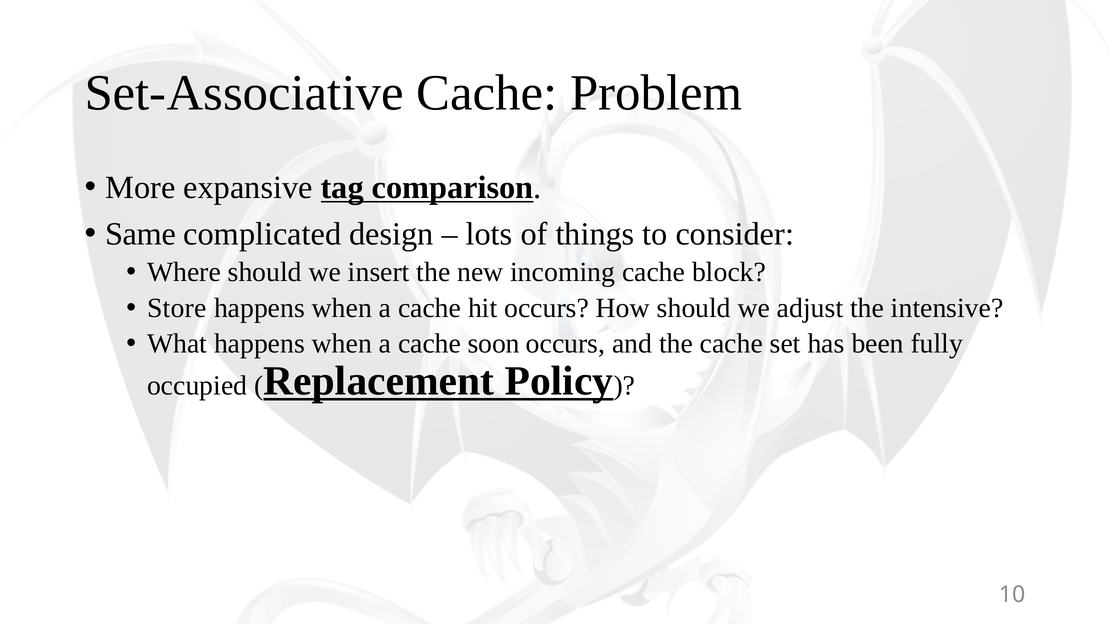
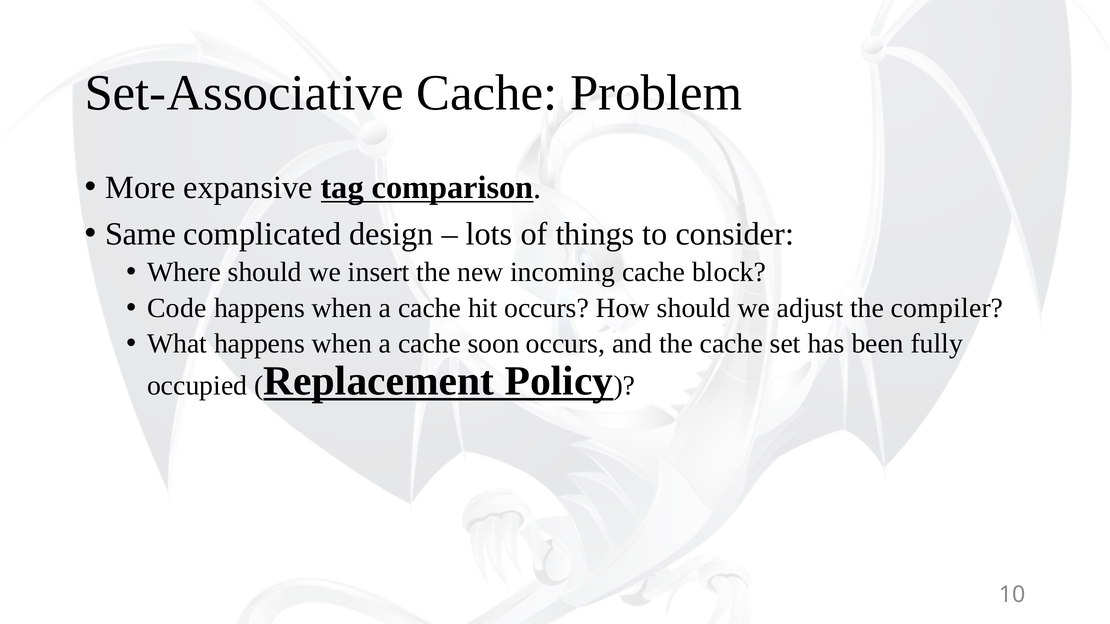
Store: Store -> Code (177, 308)
intensive: intensive -> compiler (947, 308)
